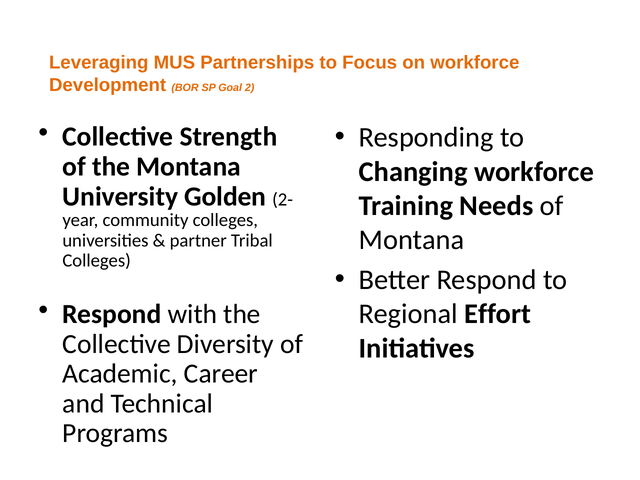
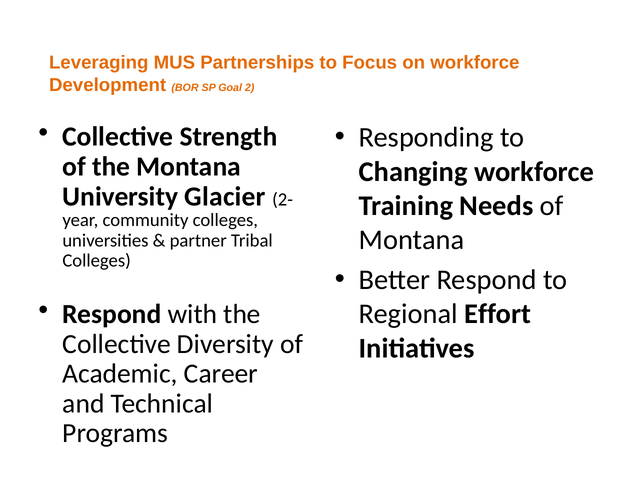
Golden: Golden -> Glacier (225, 196)
